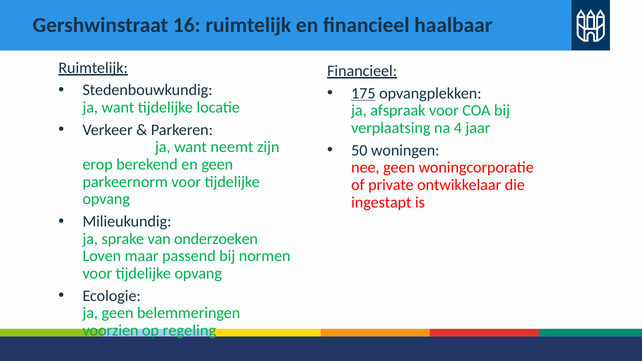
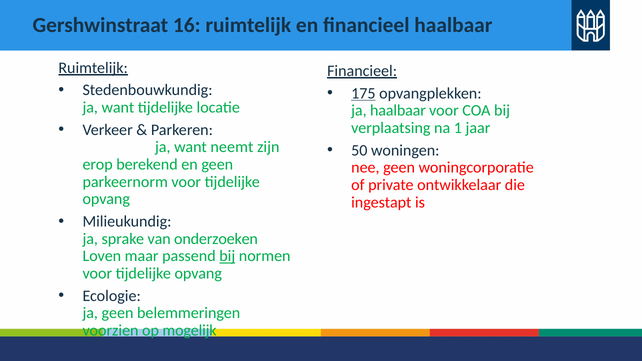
ja afspraak: afspraak -> haalbaar (398, 111)
4: 4 -> 1 (458, 128)
bij underline: none -> present (227, 256)
regeling: regeling -> mogelijk (190, 330)
